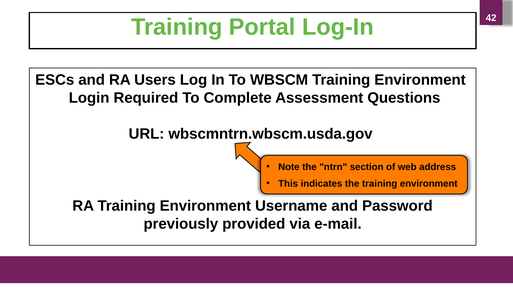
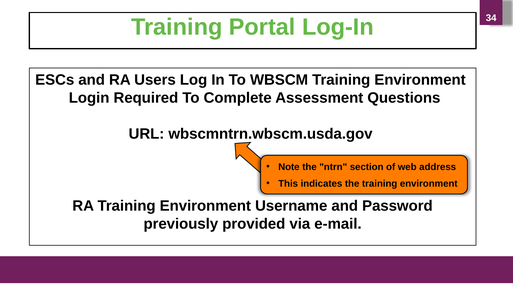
42: 42 -> 34 (491, 18)
